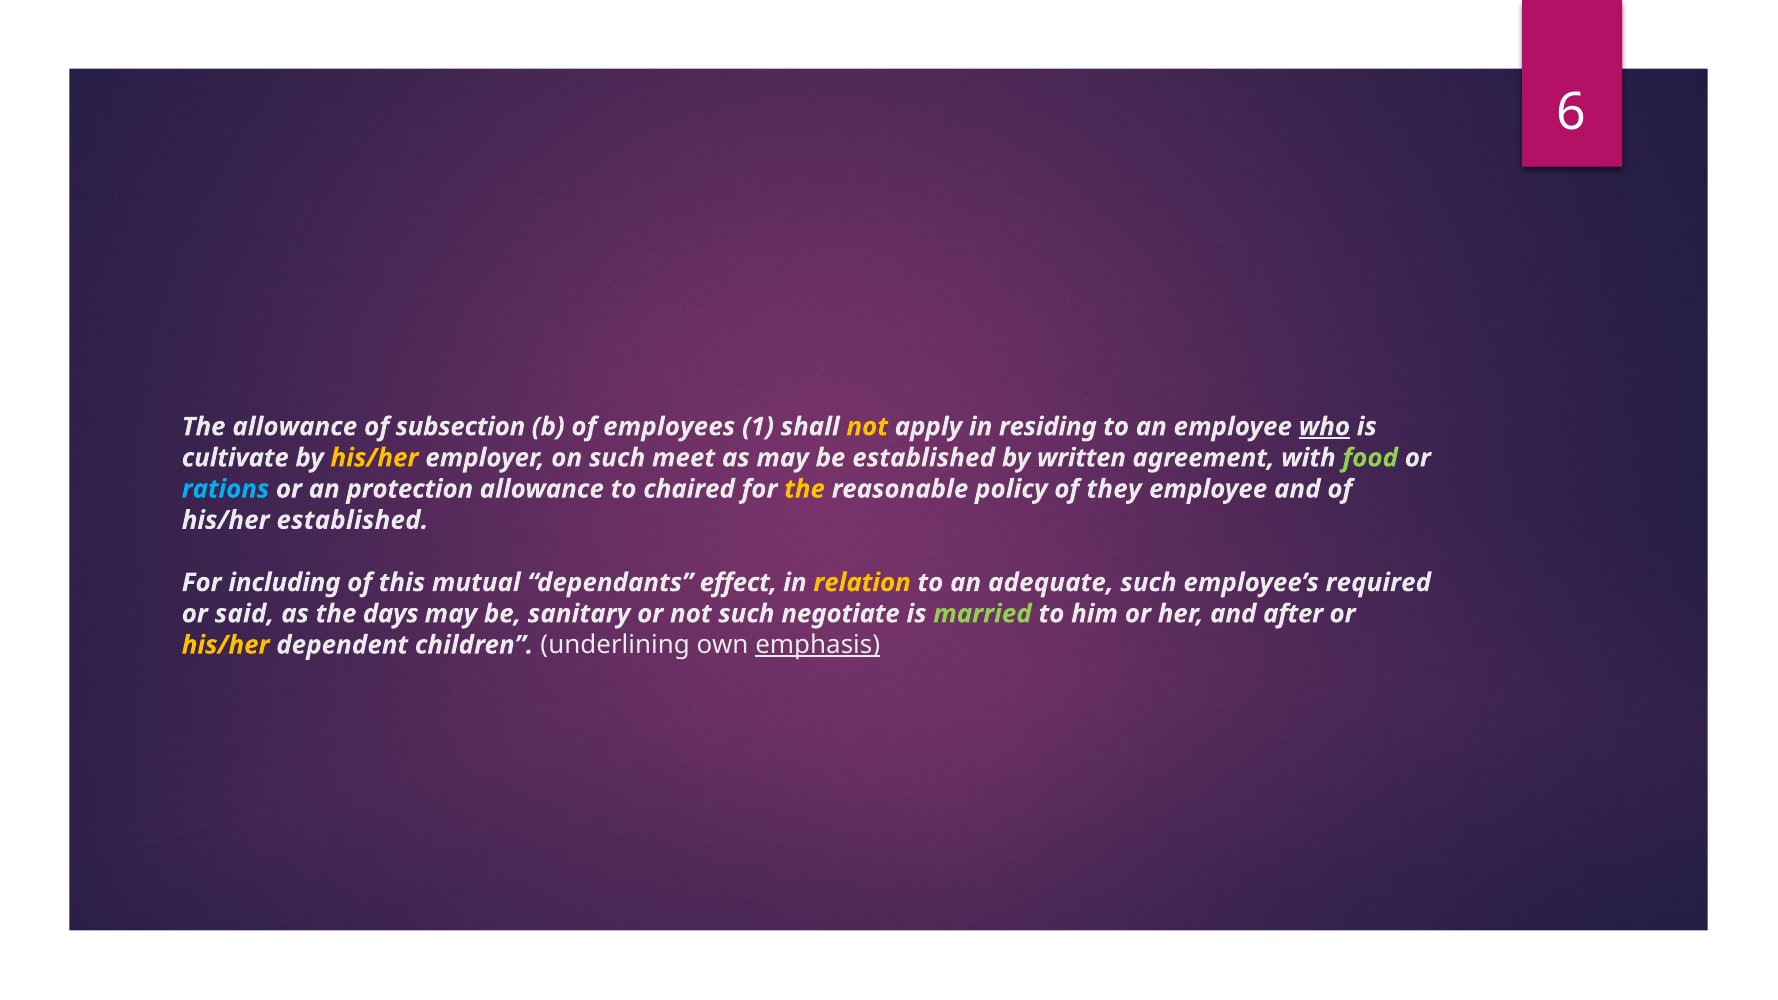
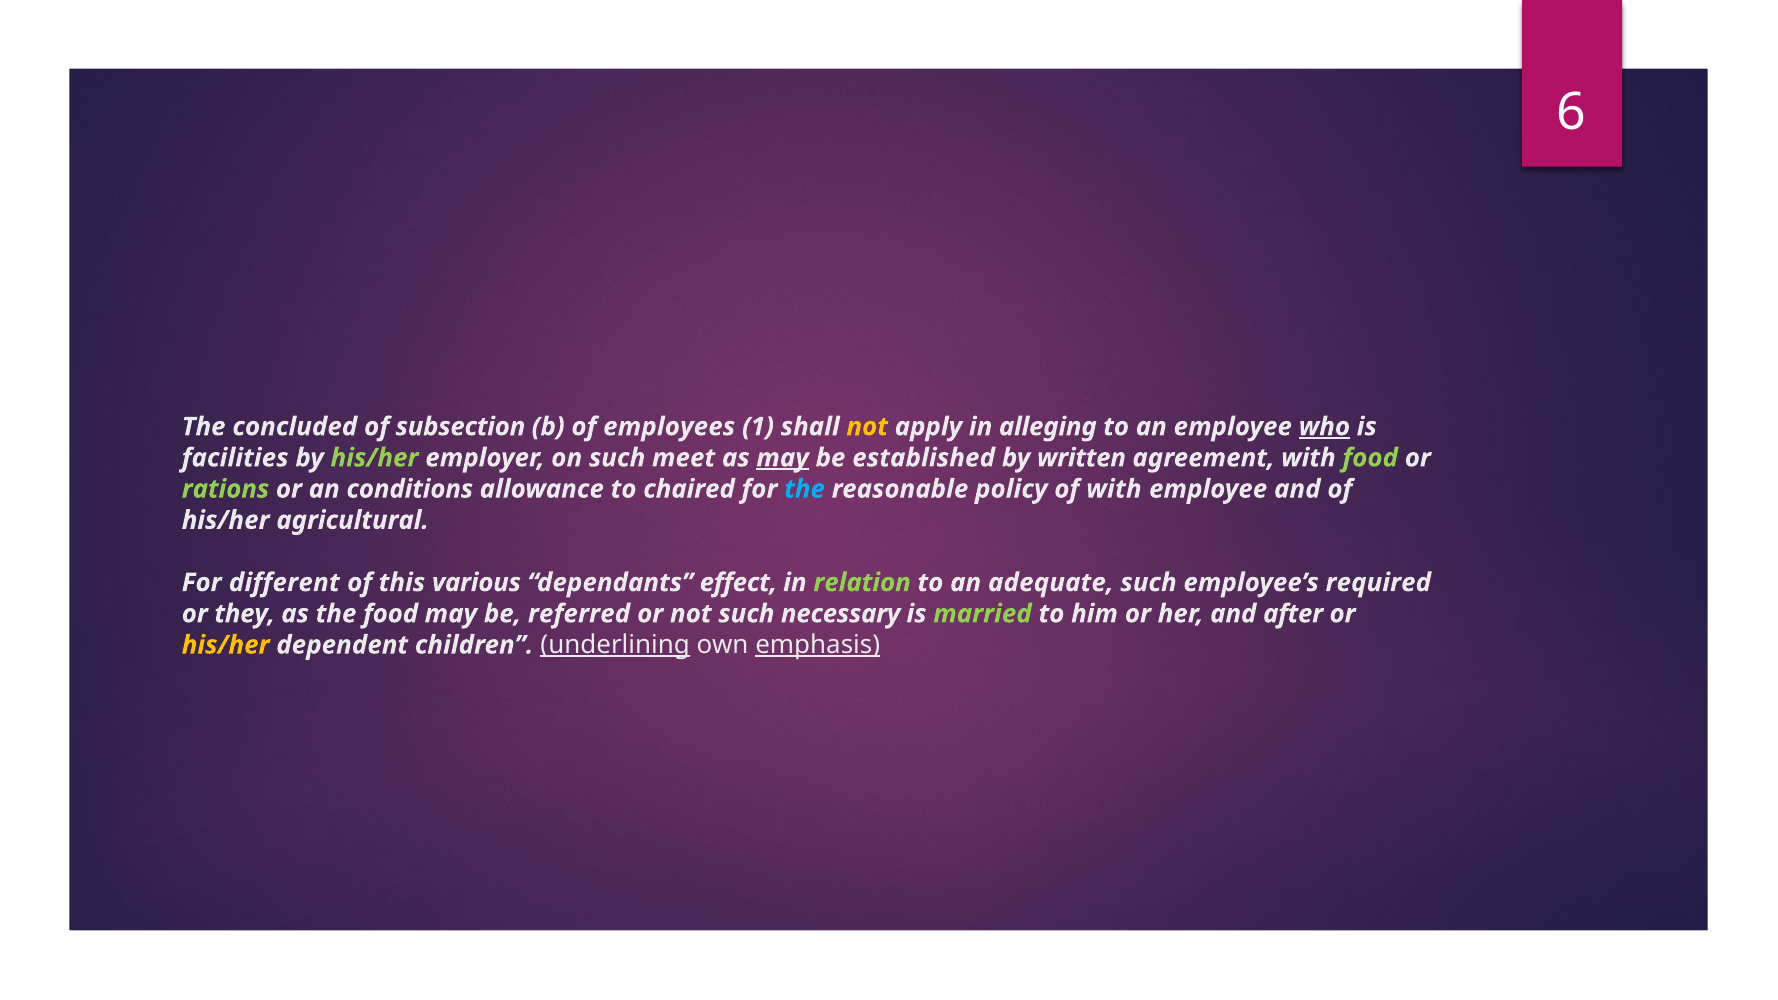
The allowance: allowance -> concluded (295, 427)
residing: residing -> alleging (1048, 427)
cultivate: cultivate -> facilities (235, 458)
his/her colour: yellow -> light green (374, 458)
may underline: none -> present (783, 458)
rations colour: light blue -> light green (225, 489)
protection: protection -> conditions (410, 489)
the colour: yellow -> light blue (805, 489)
of they: they -> with (1114, 489)
his/her established: established -> agricultural (353, 520)
including: including -> different (284, 583)
mutual: mutual -> various (476, 583)
relation colour: yellow -> light green (862, 583)
said: said -> they (245, 614)
the days: days -> food (391, 614)
sanitary: sanitary -> referred (579, 614)
negotiate: negotiate -> necessary (841, 614)
underlining underline: none -> present (615, 645)
